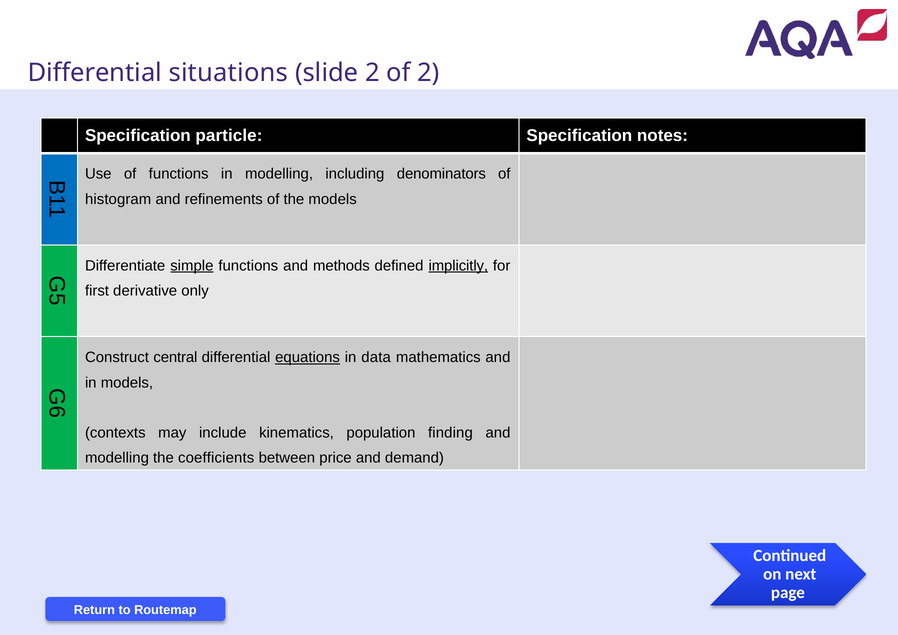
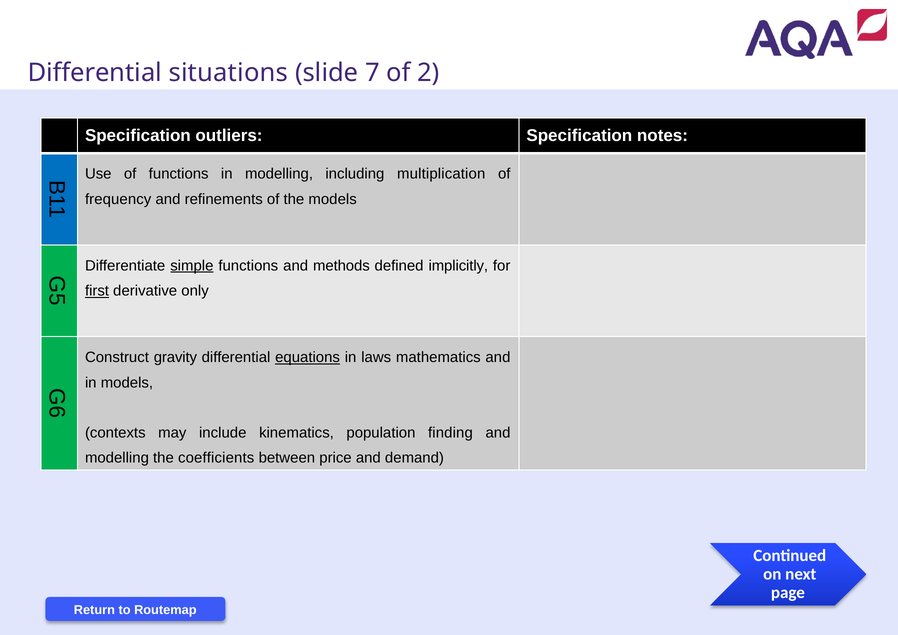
slide 2: 2 -> 7 (372, 73)
particle: particle -> outliers (229, 136)
denominators: denominators -> multiplication (441, 174)
histogram: histogram -> frequency (118, 199)
implicitly underline: present -> none (458, 266)
first underline: none -> present (97, 291)
central: central -> gravity (175, 357)
data: data -> laws (376, 357)
